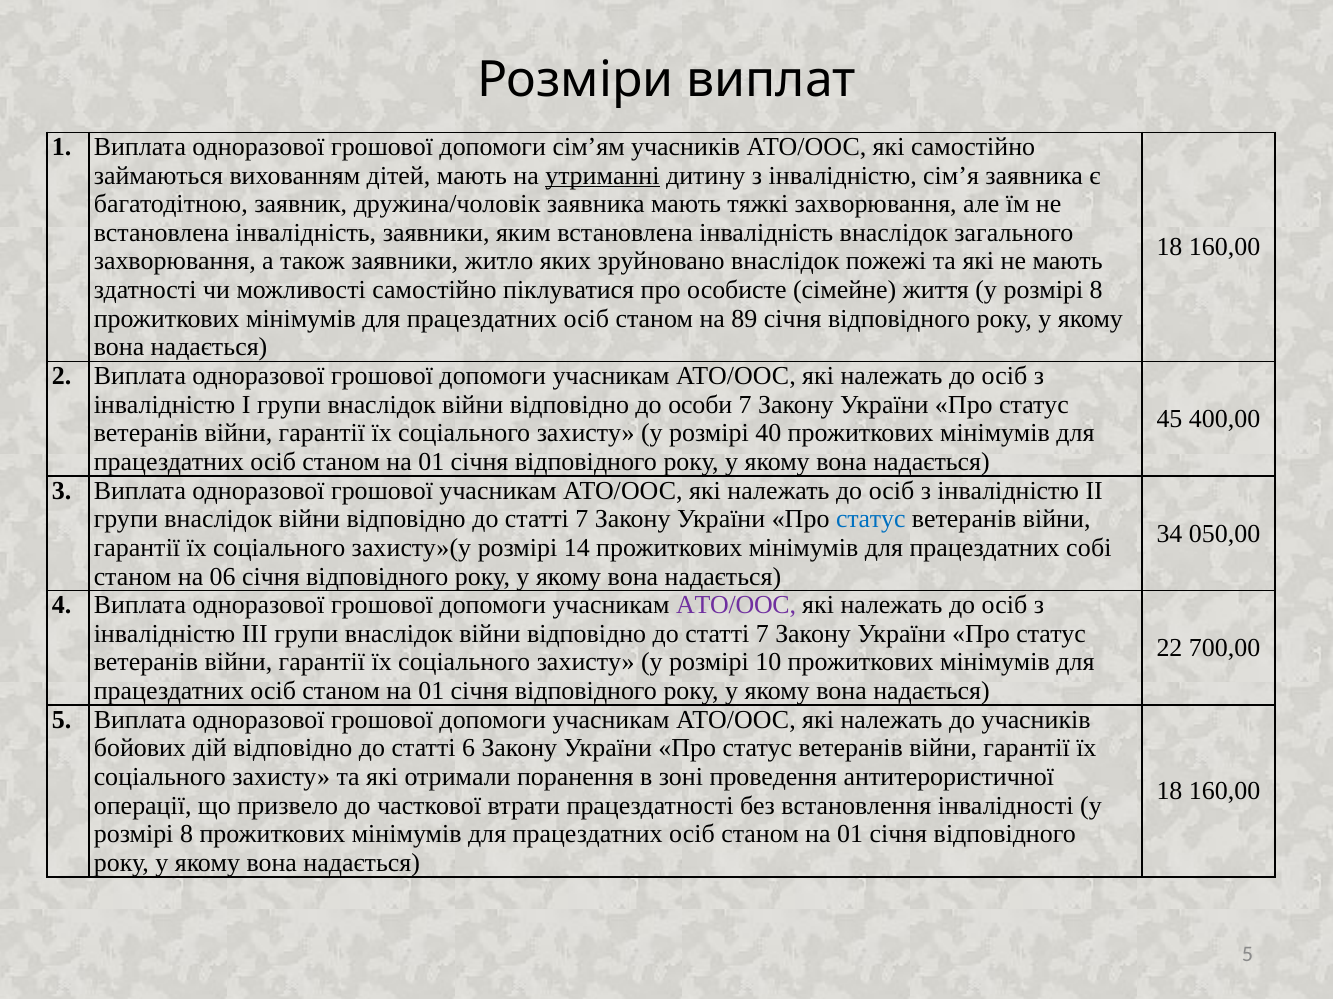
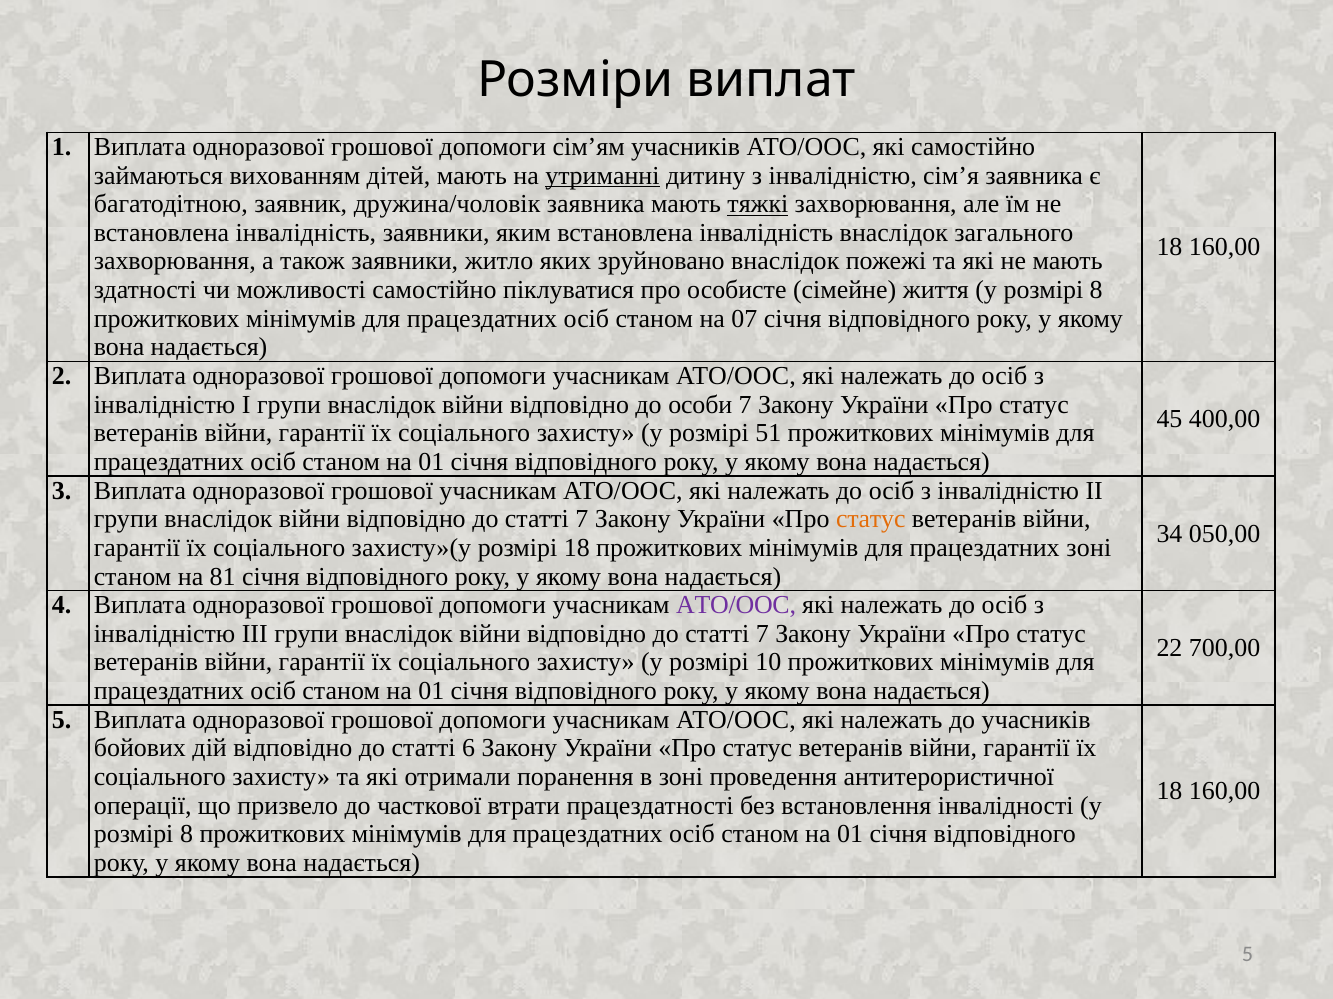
тяжкі underline: none -> present (758, 204)
89: 89 -> 07 (744, 319)
40: 40 -> 51 (768, 434)
статус colour: blue -> orange (871, 520)
розмірі 14: 14 -> 18 (577, 548)
працездатних собі: собі -> зоні (1089, 548)
06: 06 -> 81 (223, 577)
